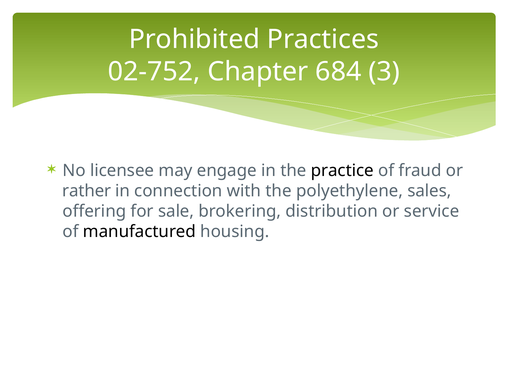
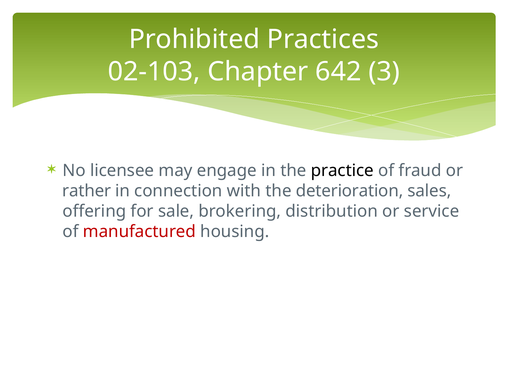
02-752: 02-752 -> 02-103 (154, 72)
684: 684 -> 642 (338, 72)
polyethylene: polyethylene -> deterioration (350, 191)
manufactured colour: black -> red (139, 231)
